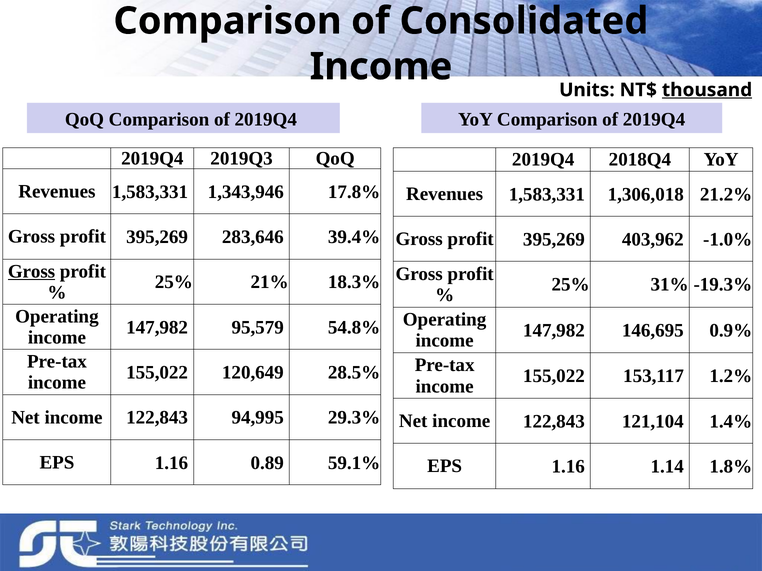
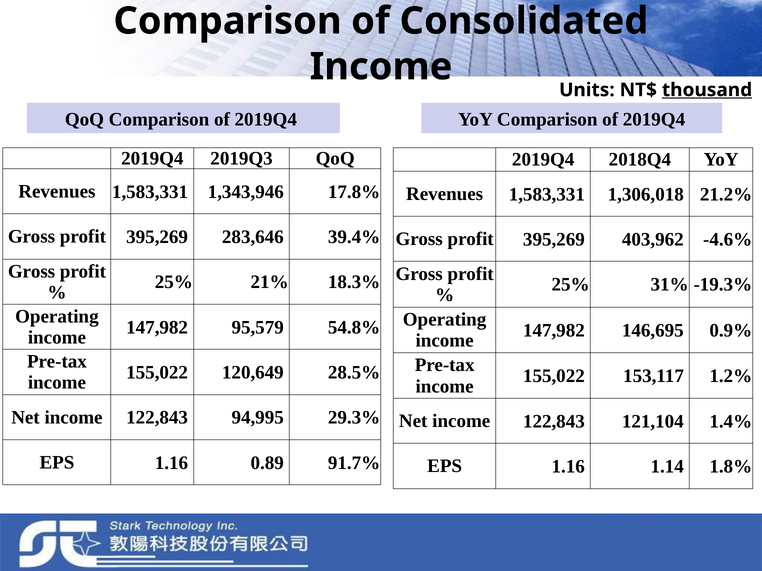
-1.0%: -1.0% -> -4.6% (728, 240)
Gross underline: present -> none (32, 271)
59.1%: 59.1% -> 91.7% (354, 463)
